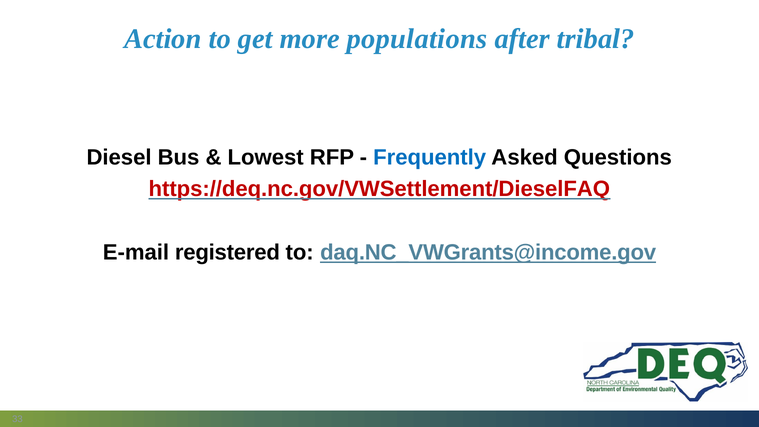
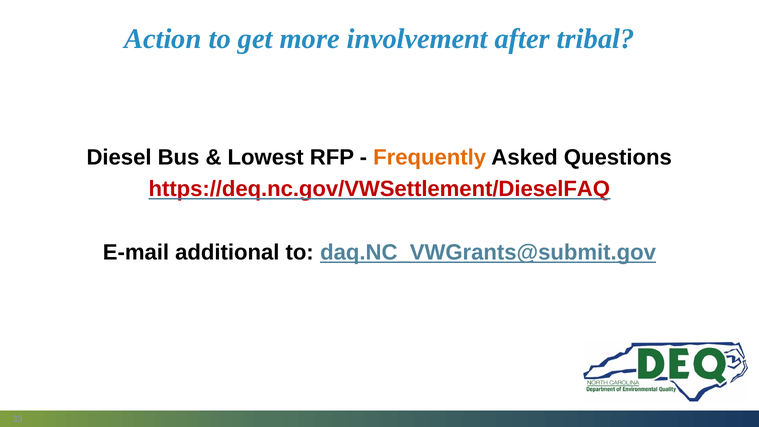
populations: populations -> involvement (417, 39)
Frequently colour: blue -> orange (430, 157)
registered: registered -> additional (227, 253)
daq.NC_VWGrants@income.gov: daq.NC_VWGrants@income.gov -> daq.NC_VWGrants@submit.gov (488, 253)
